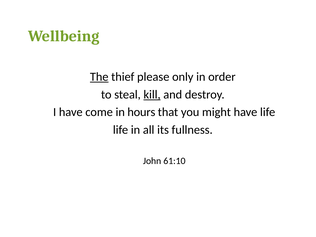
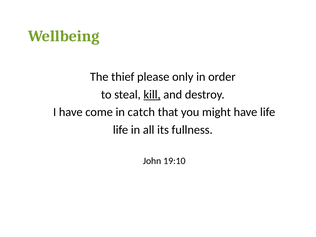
The underline: present -> none (99, 77)
hours: hours -> catch (141, 112)
61:10: 61:10 -> 19:10 (174, 161)
